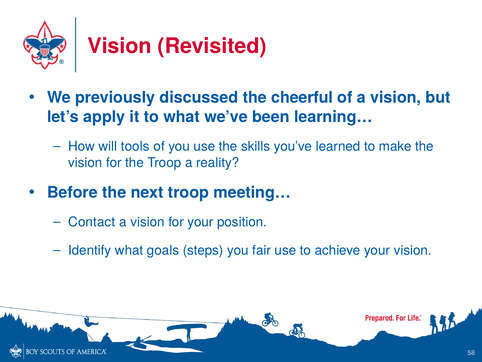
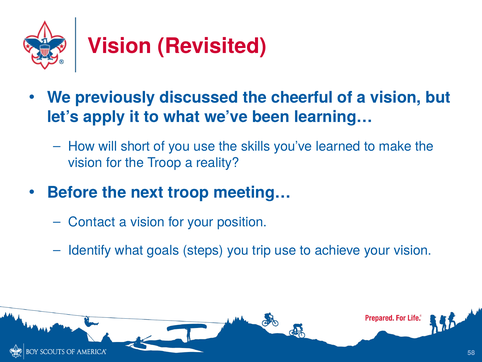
tools: tools -> short (135, 146)
fair: fair -> trip (262, 250)
